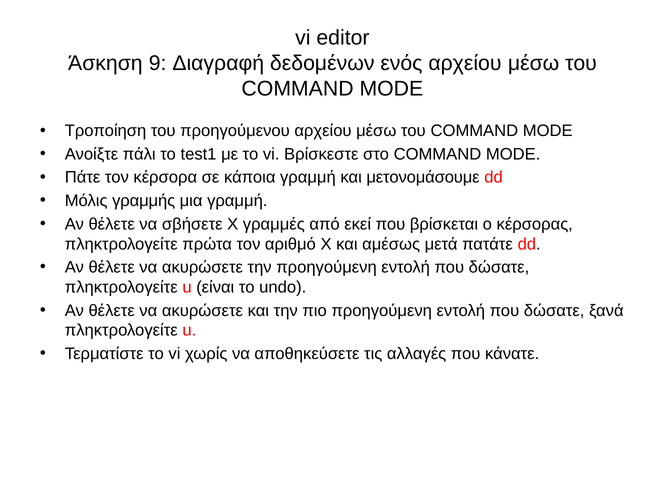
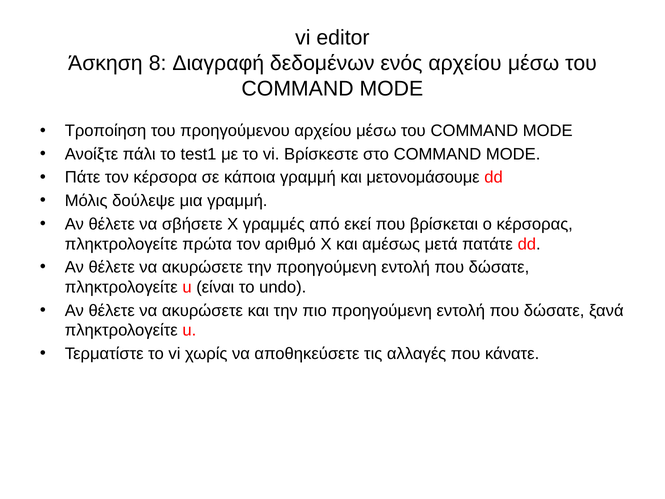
9: 9 -> 8 (158, 63)
γραμμής: γραμμής -> δούλεψε (144, 201)
